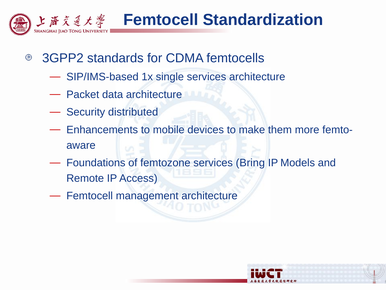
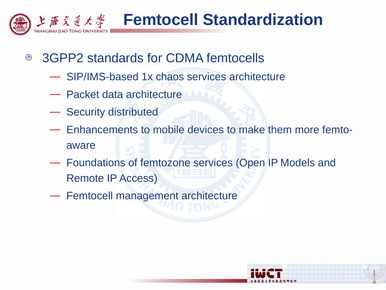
single: single -> chaos (170, 77)
Bring: Bring -> Open (250, 163)
